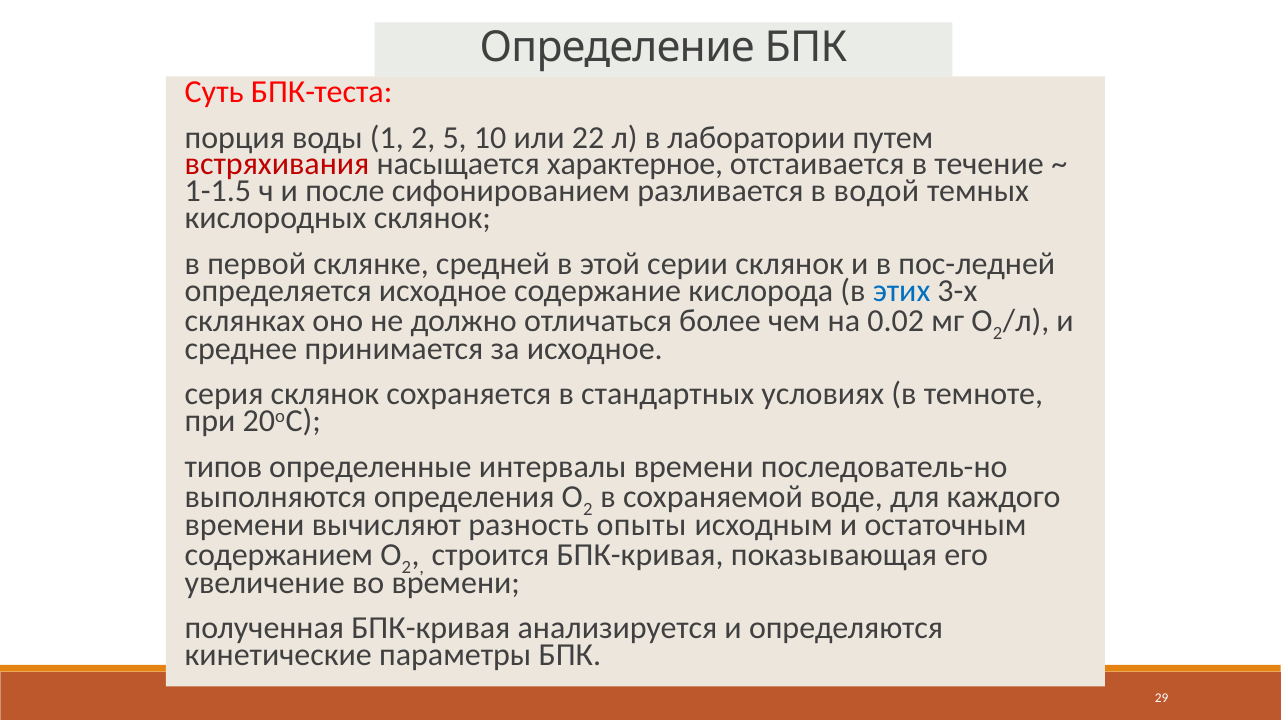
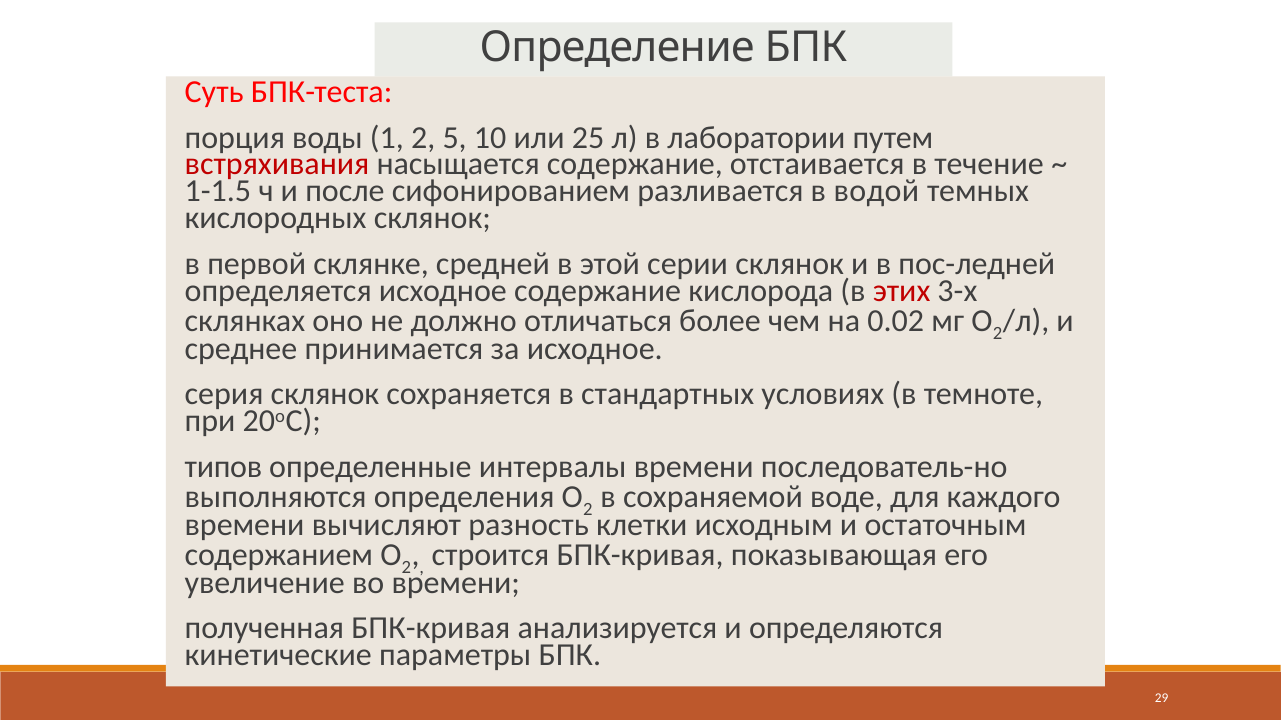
22: 22 -> 25 (588, 138)
насыщается характерное: характерное -> содержание (635, 165)
этих colour: blue -> red (902, 291)
опыты: опыты -> клетки (642, 525)
